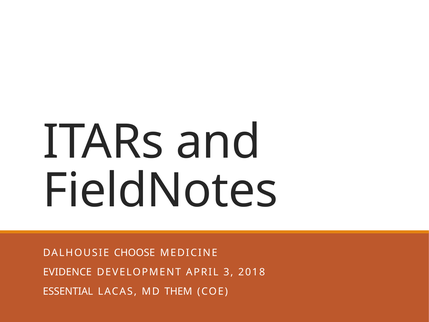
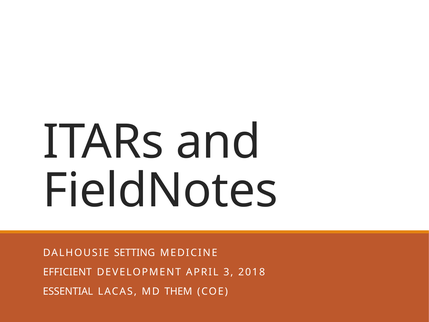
CHOOSE: CHOOSE -> SETTING (135, 253)
EVIDENCE: EVIDENCE -> EFFICIENT (67, 272)
